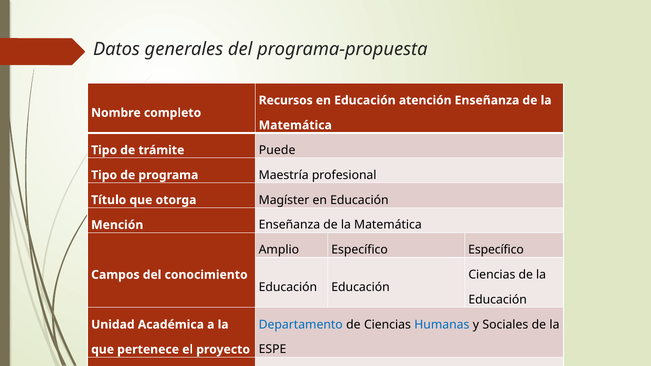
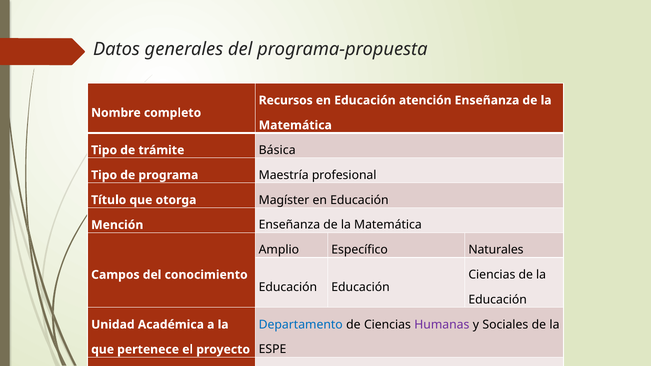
Puede: Puede -> Básica (277, 150)
Específico Específico: Específico -> Naturales (496, 250)
Humanas colour: blue -> purple (442, 325)
